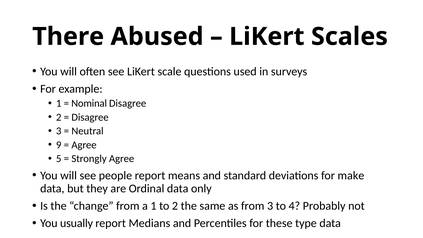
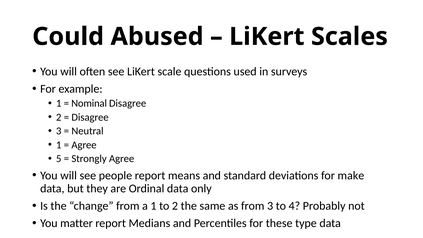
There: There -> Could (68, 37)
9: 9 -> 1 (59, 145)
usually: usually -> matter (77, 223)
